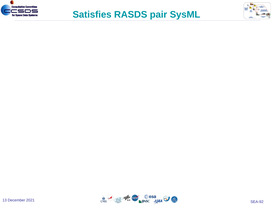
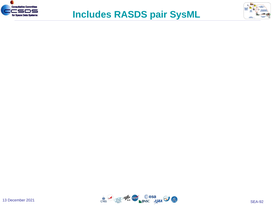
Satisfies: Satisfies -> Includes (92, 15)
